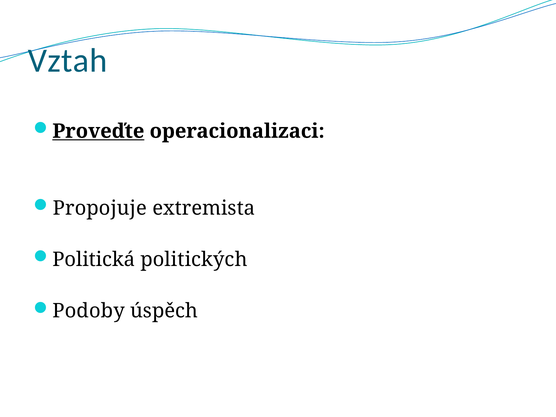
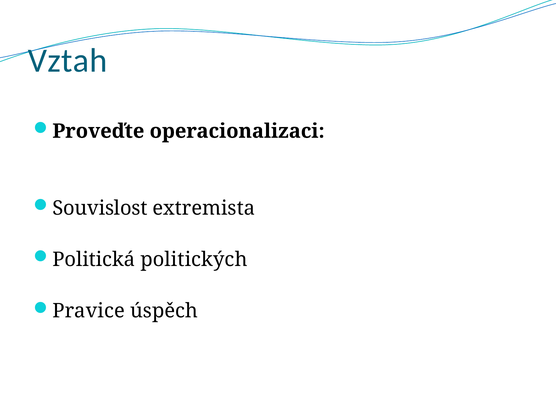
Proveďte underline: present -> none (98, 131)
Propojuje: Propojuje -> Souvislost (100, 208)
Podoby: Podoby -> Pravice (89, 311)
